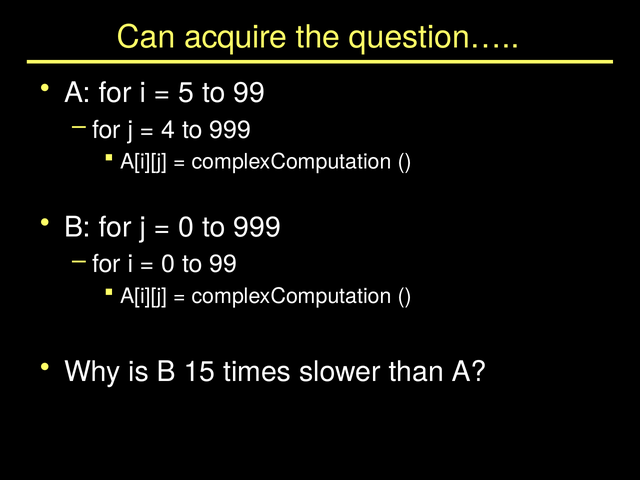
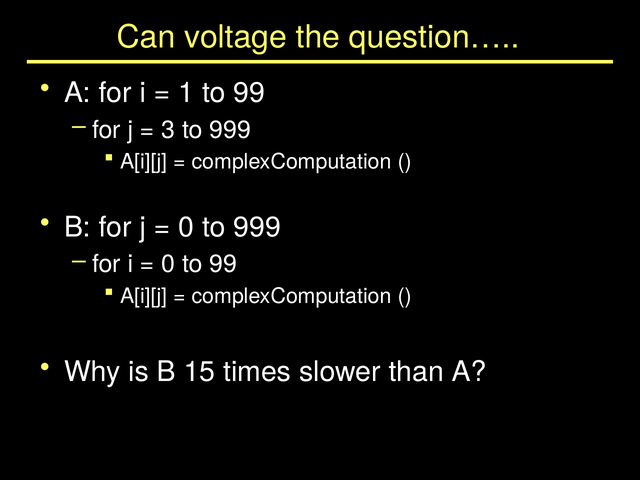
acquire: acquire -> voltage (236, 37)
5: 5 -> 1 (186, 93)
4: 4 -> 3 (168, 130)
